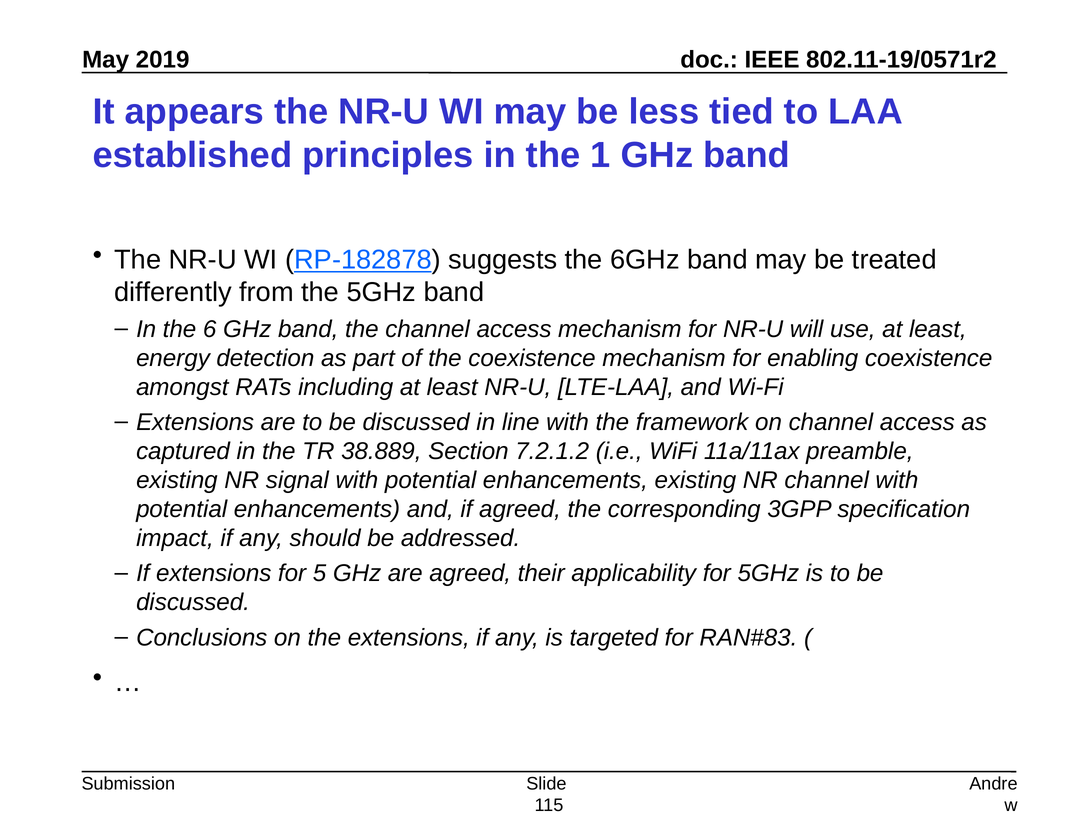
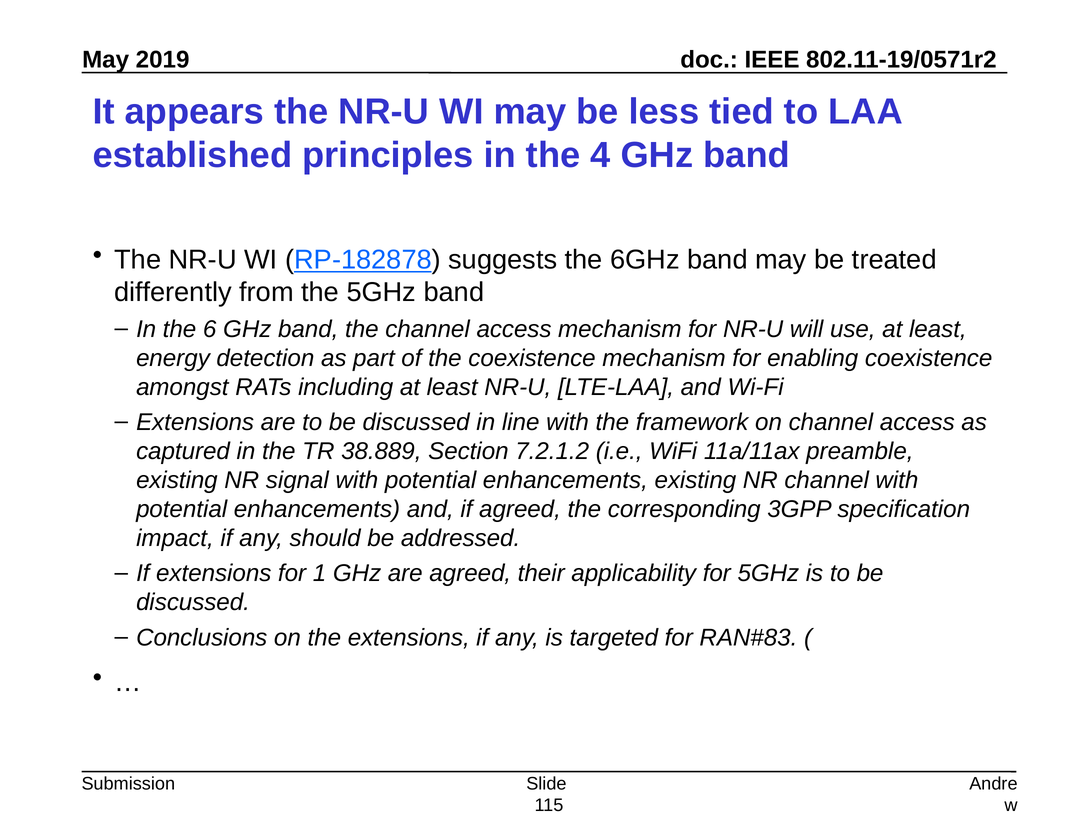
1: 1 -> 4 (601, 155)
5: 5 -> 1 (320, 573)
